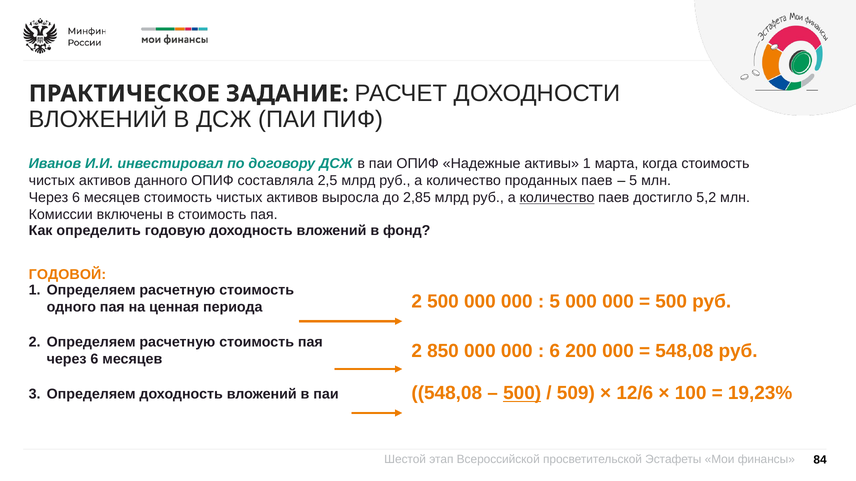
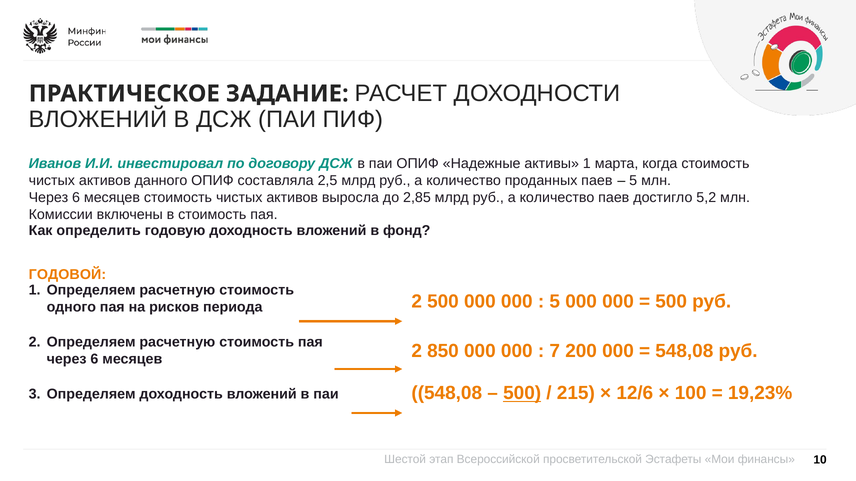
количество underline: present -> none (557, 198)
ценная: ценная -> рисков (174, 308)
6: 6 -> 7 (555, 351)
509: 509 -> 215 (576, 394)
84: 84 -> 10 (820, 460)
